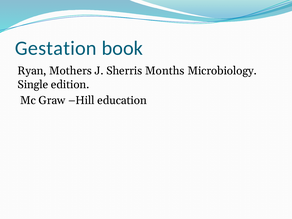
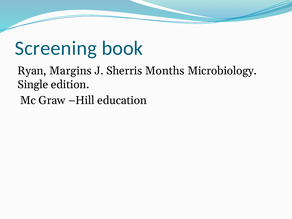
Gestation: Gestation -> Screening (56, 48)
Mothers: Mothers -> Margins (70, 71)
